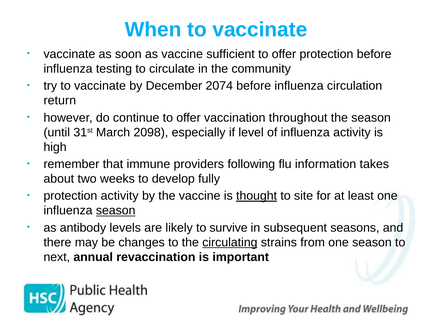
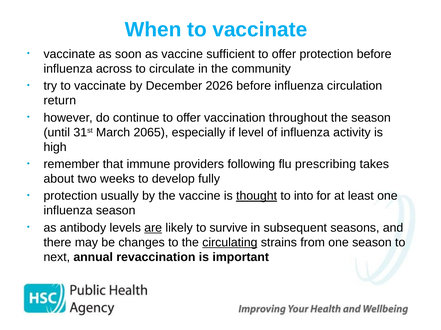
testing: testing -> across (114, 69)
2074: 2074 -> 2026 (219, 86)
2098: 2098 -> 2065 (151, 133)
information: information -> prescribing (326, 165)
protection activity: activity -> usually (120, 196)
site: site -> into (304, 196)
season underline: present -> none (116, 211)
are underline: none -> present (153, 228)
